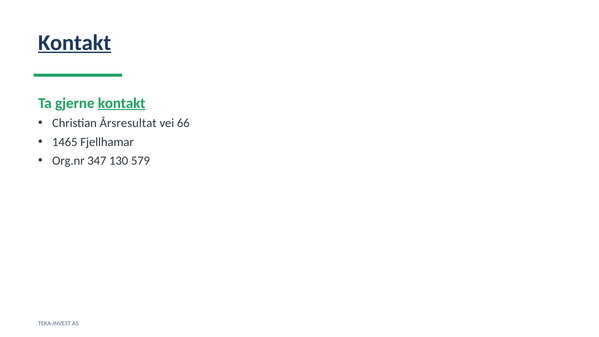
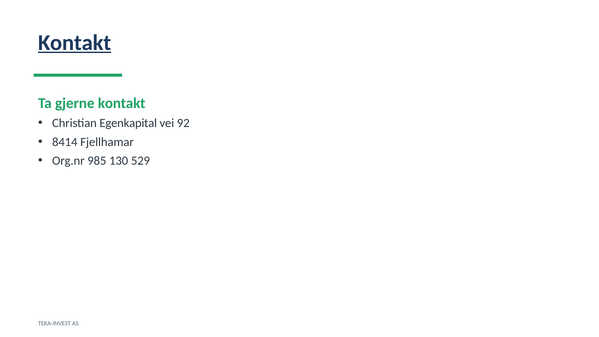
kontakt underline: present -> none (122, 103)
Årsresultat: Årsresultat -> Egenkapital (128, 123)
66: 66 -> 92 (183, 123)
1465: 1465 -> 8414 (65, 142)
347: 347 -> 985 (97, 161)
579: 579 -> 529 (140, 161)
